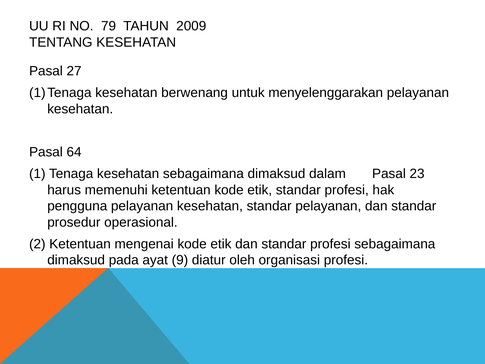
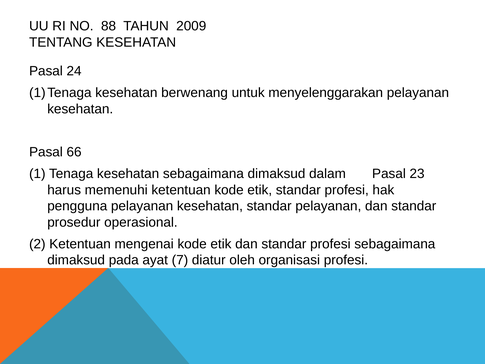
79: 79 -> 88 (109, 26)
27: 27 -> 24 (74, 71)
64: 64 -> 66 (74, 152)
9: 9 -> 7 (180, 260)
